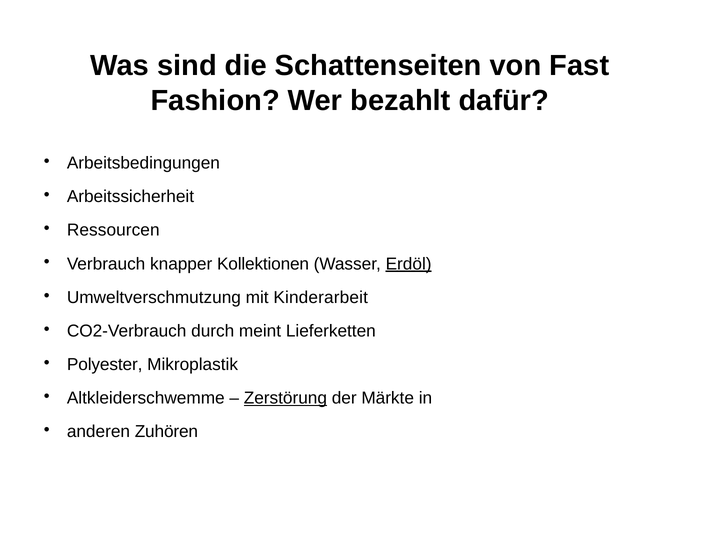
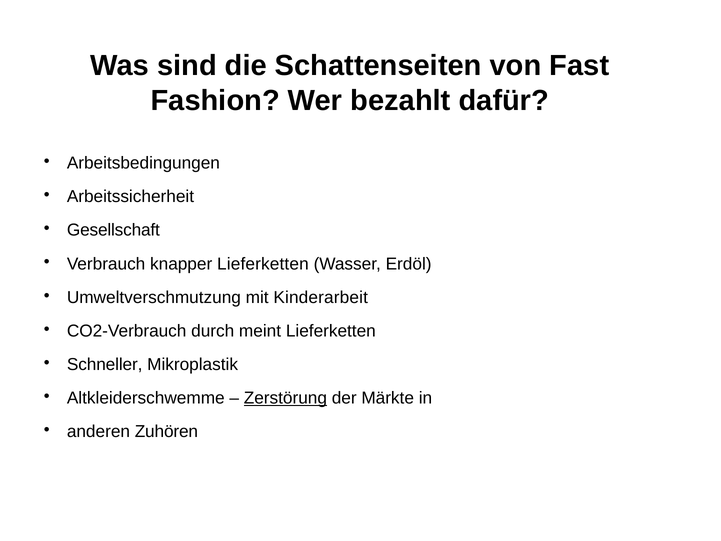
Ressourcen: Ressourcen -> Gesellschaft (113, 230)
knapper Kollektionen: Kollektionen -> Lieferketten (263, 264)
Erdöl underline: present -> none (409, 264)
Polyester: Polyester -> Schneller (105, 364)
